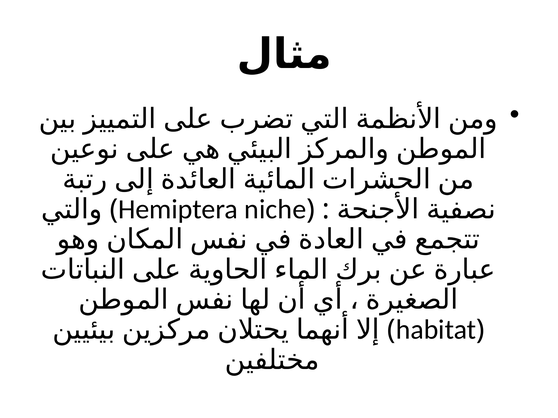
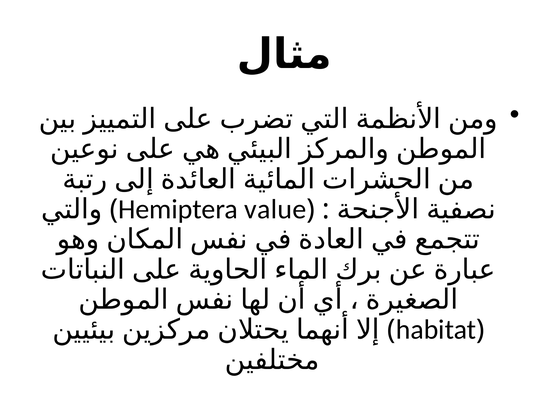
niche: niche -> value (275, 210)
